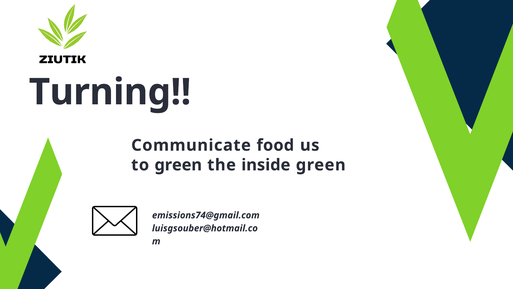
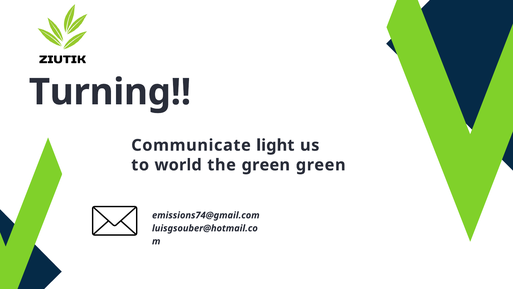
food: food -> light (275, 145)
to green: green -> world (178, 165)
the inside: inside -> green (266, 165)
